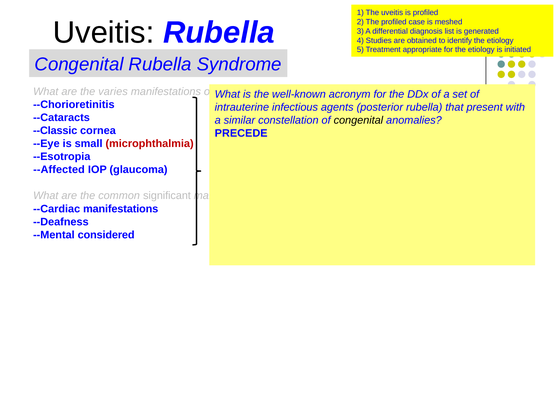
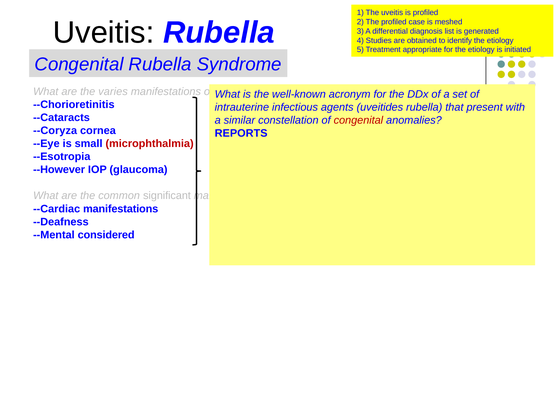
posterior: posterior -> uveitides (380, 107)
congenital colour: black -> red (358, 120)
--Classic: --Classic -> --Coryza (55, 131)
PRECEDE: PRECEDE -> REPORTS (241, 133)
--Affected: --Affected -> --However (59, 170)
